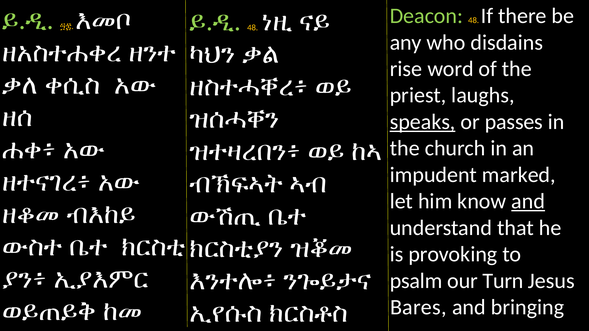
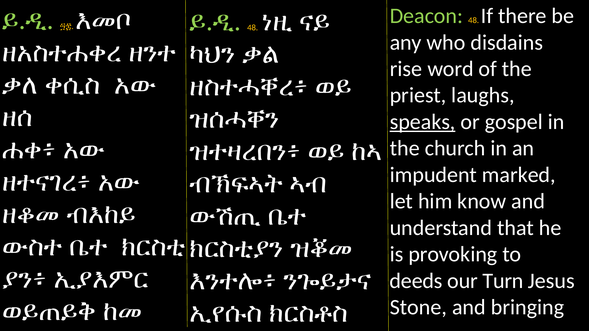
passes: passes -> gospel (514, 122)
and underline: present -> none (528, 201)
psalm: psalm -> deeds (416, 281)
Bares: Bares -> Stone (418, 307)
